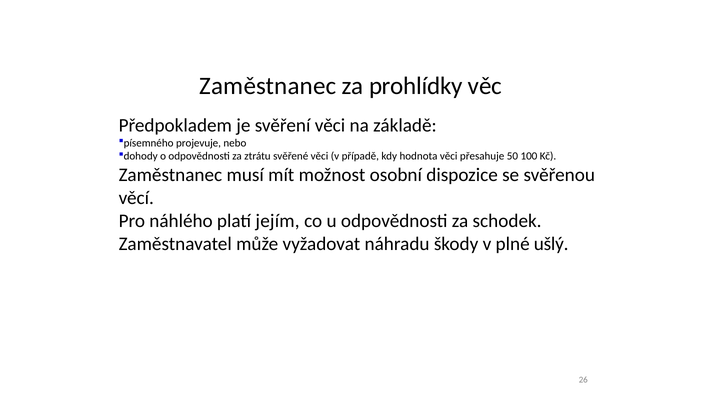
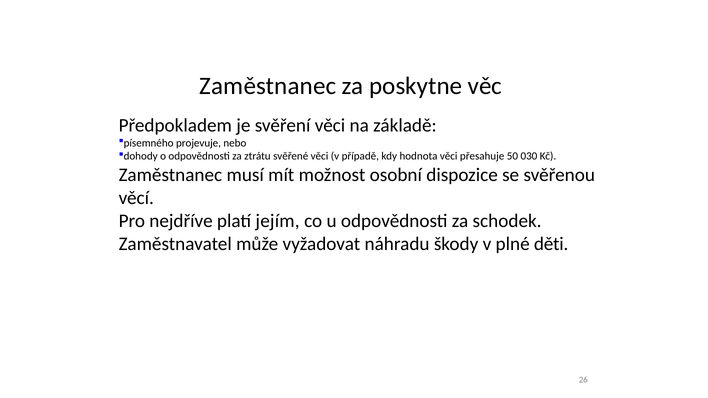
prohlídky: prohlídky -> poskytne (416, 86)
100: 100 -> 030 (529, 156)
náhlého: náhlého -> nejdříve (181, 221)
ušlý: ušlý -> děti (551, 244)
